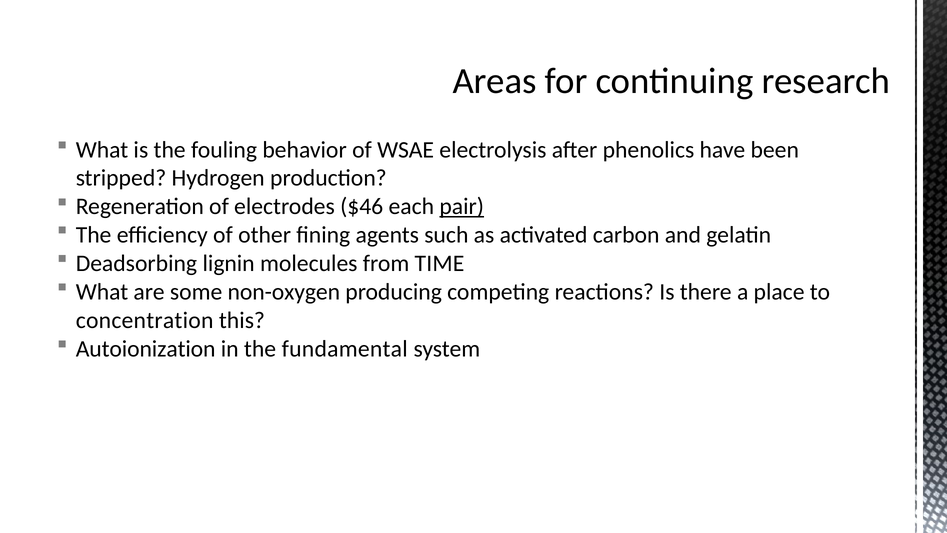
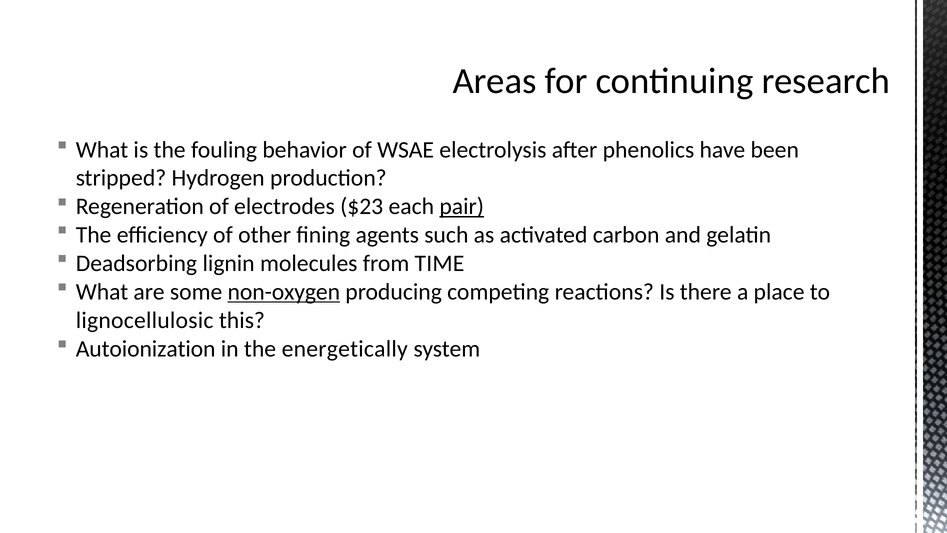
$46: $46 -> $23 (362, 206)
non-oxygen underline: none -> present (284, 292)
concentration: concentration -> lignocellulosic (145, 320)
fundamental: fundamental -> energetically (345, 349)
